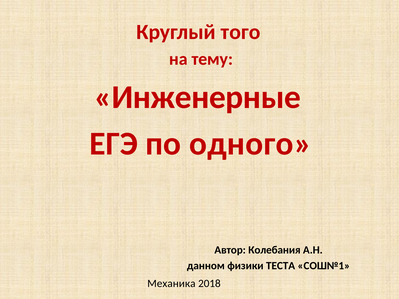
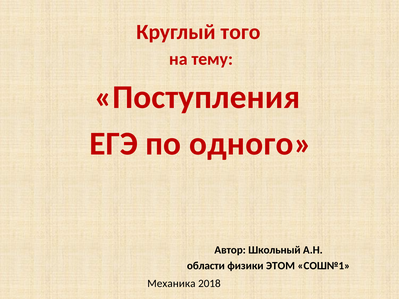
Инженерные: Инженерные -> Поступления (197, 97)
Колебания: Колебания -> Школьный (274, 250)
данном: данном -> области (206, 266)
ТЕСТА: ТЕСТА -> ЭТОМ (281, 266)
